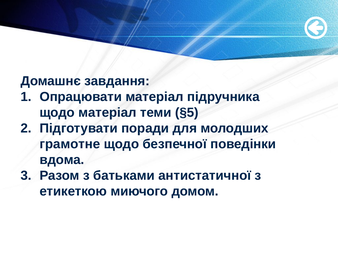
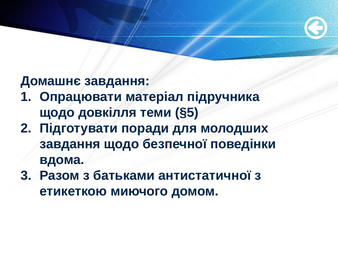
щодо матеріал: матеріал -> довкілля (107, 113)
грамотне: грамотне -> завдання (70, 144)
